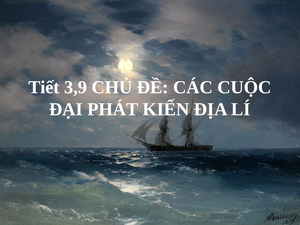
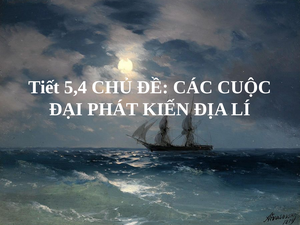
3,9: 3,9 -> 5,4 (76, 87)
